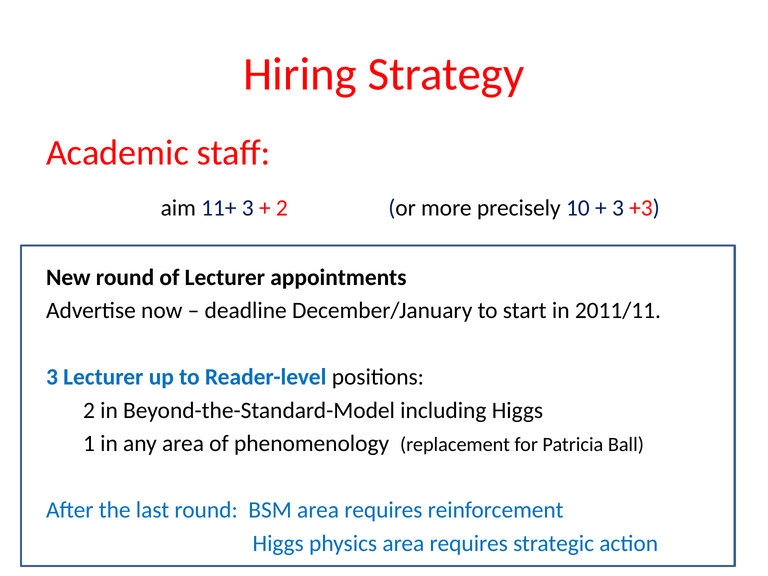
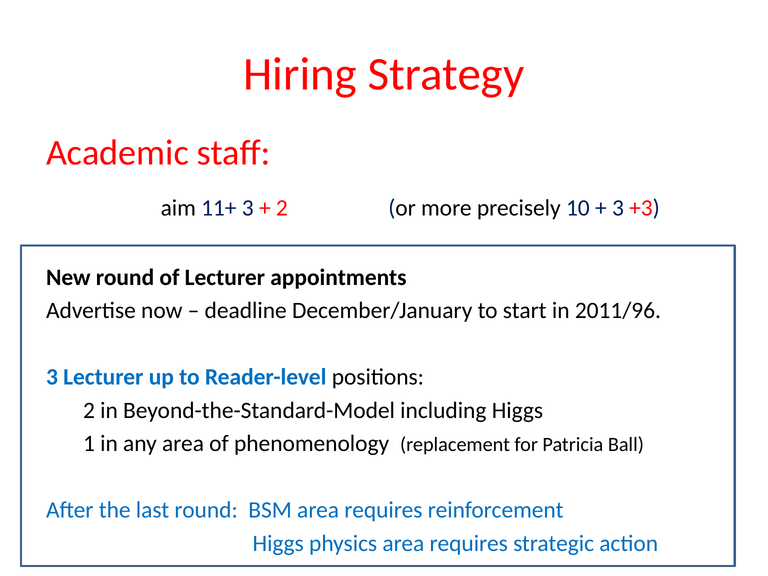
2011/11: 2011/11 -> 2011/96 (618, 311)
